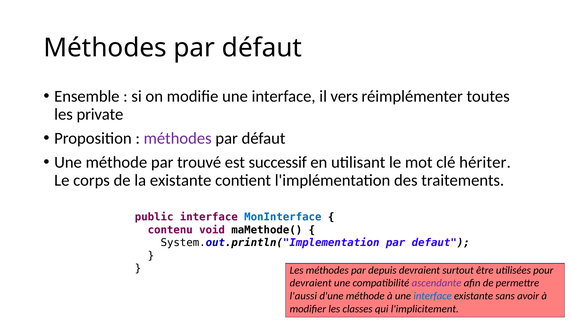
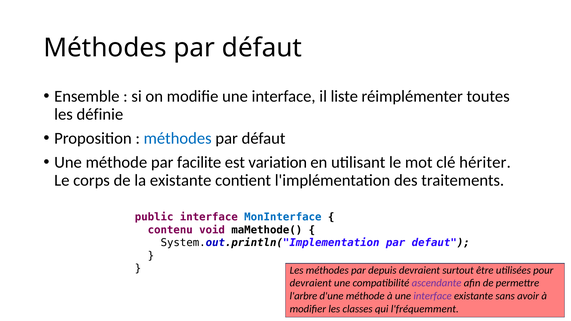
vers: vers -> liste (344, 97)
private: private -> définie (100, 115)
méthodes colour: purple -> blue (178, 138)
trouvé: trouvé -> facilite (199, 162)
successif: successif -> variation (278, 162)
l'aussi: l'aussi -> l'arbre (303, 296)
interface colour: blue -> purple (433, 296)
l'implicitement: l'implicitement -> l'fréquemment (425, 309)
